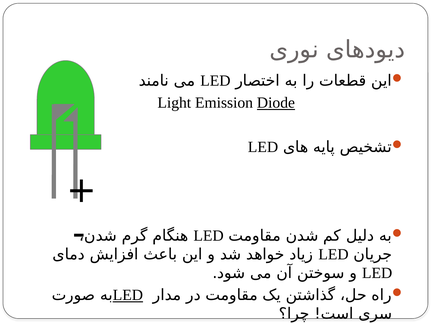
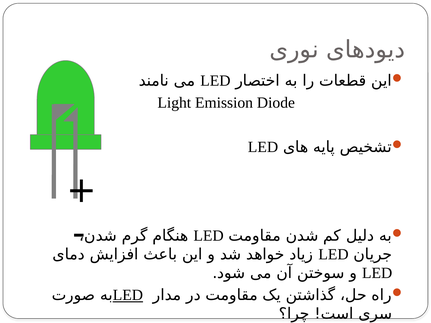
Diode underline: present -> none (276, 103)
